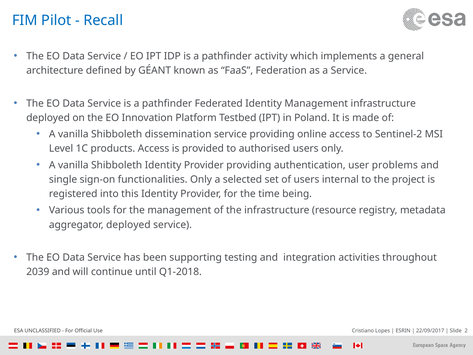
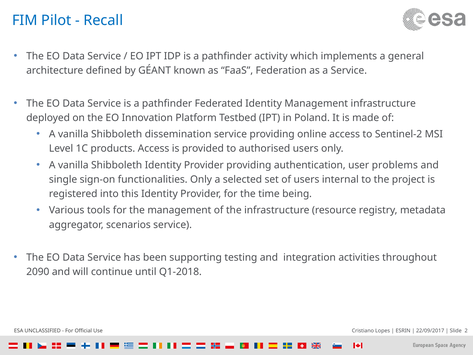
aggregator deployed: deployed -> scenarios (128, 225)
2039: 2039 -> 2090 (38, 272)
